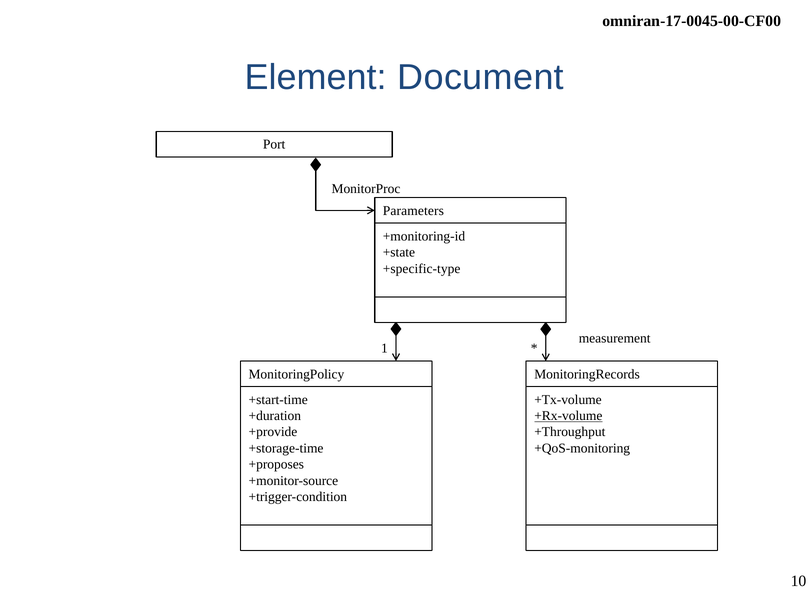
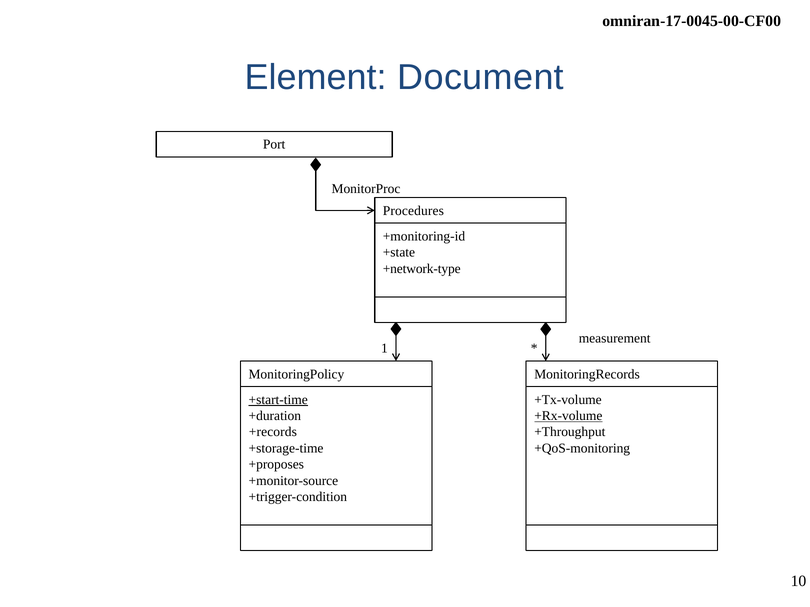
Parameters: Parameters -> Procedures (413, 211)
+specific-type: +specific-type -> +network-type (422, 269)
+start-time underline: none -> present (278, 400)
+provide: +provide -> +records (273, 432)
